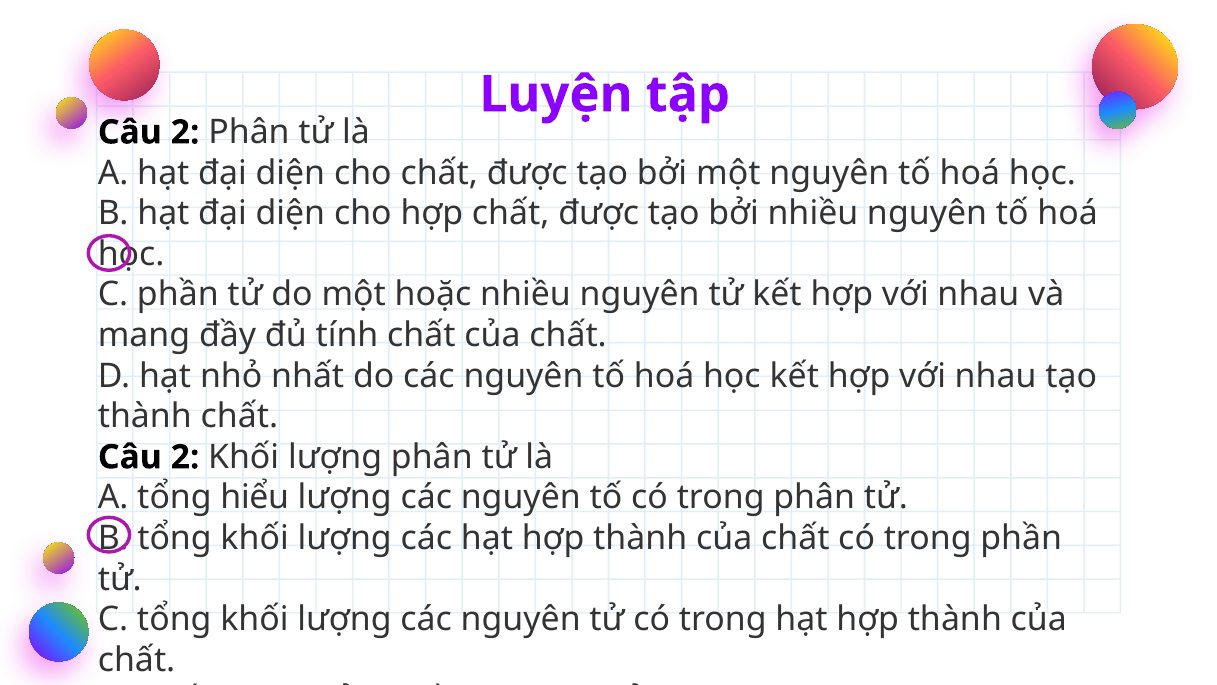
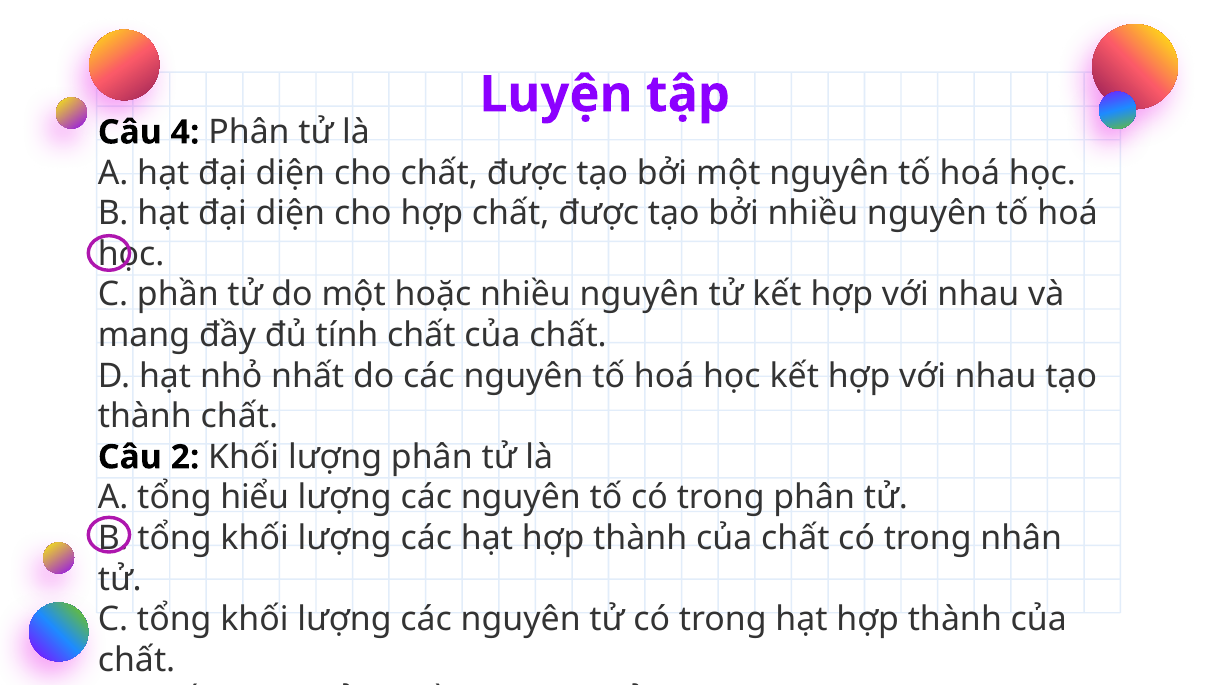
2: 2 -> 4 (185, 132)
trong phần: phần -> nhân (1021, 538)
